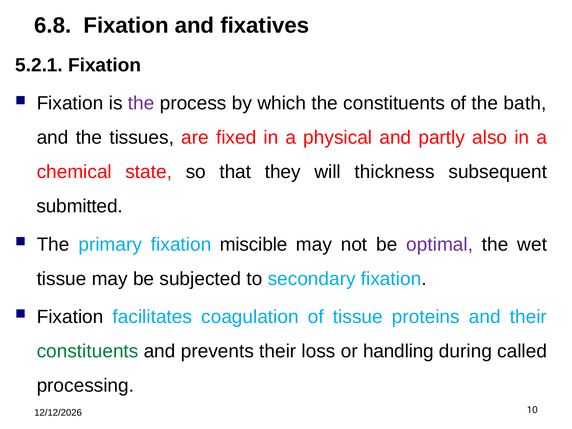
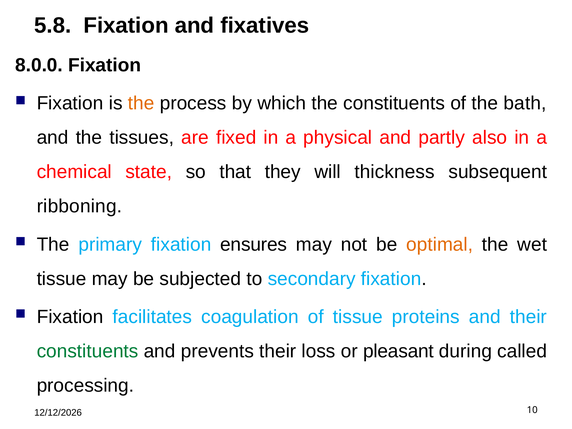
6.8: 6.8 -> 5.8 (53, 25)
5.2.1: 5.2.1 -> 8.0.0 (39, 65)
the colour: purple -> orange (141, 103)
submitted: submitted -> ribboning (79, 206)
miscible: miscible -> ensures (254, 244)
optimal colour: purple -> orange (440, 244)
handling: handling -> pleasant (398, 351)
